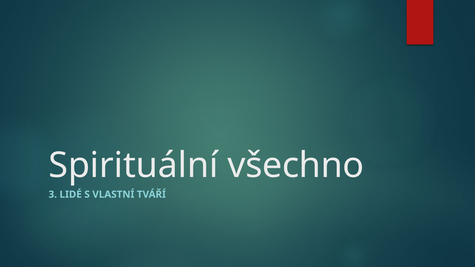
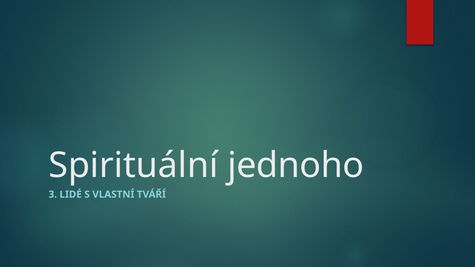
všechno: všechno -> jednoho (296, 165)
